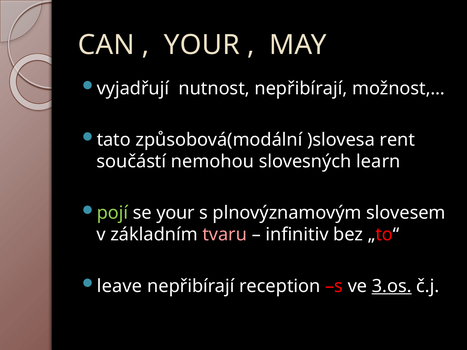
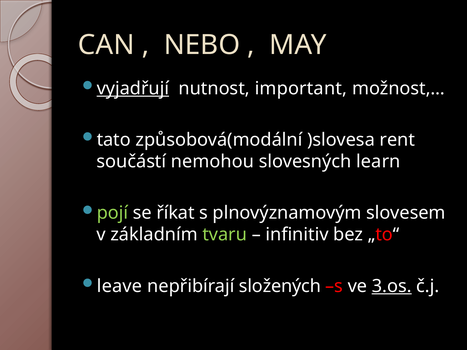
YOUR: YOUR -> NEBO (202, 45)
vyjadřují underline: none -> present (133, 88)
nutnost nepřibírají: nepřibírají -> important (301, 88)
se your: your -> říkat (176, 213)
tvaru colour: pink -> light green (225, 235)
reception: reception -> složených (280, 286)
